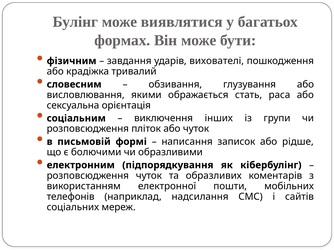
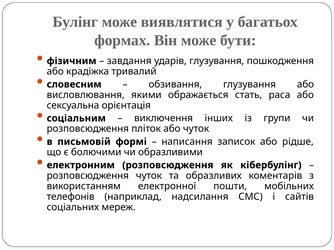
ударів вихователі: вихователі -> глузування (217, 61)
електронним підпорядкування: підпорядкування -> розповсюдження (168, 165)
